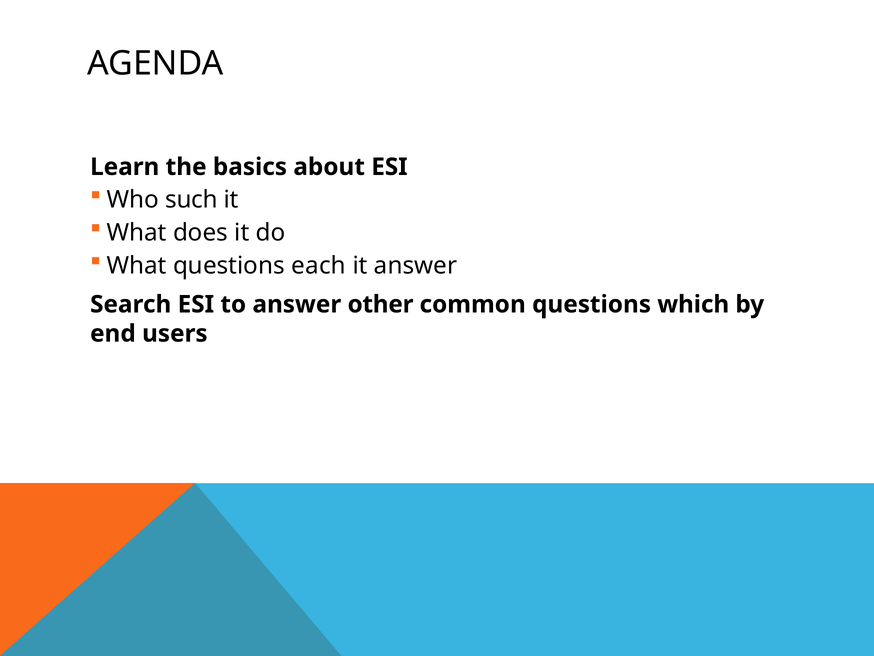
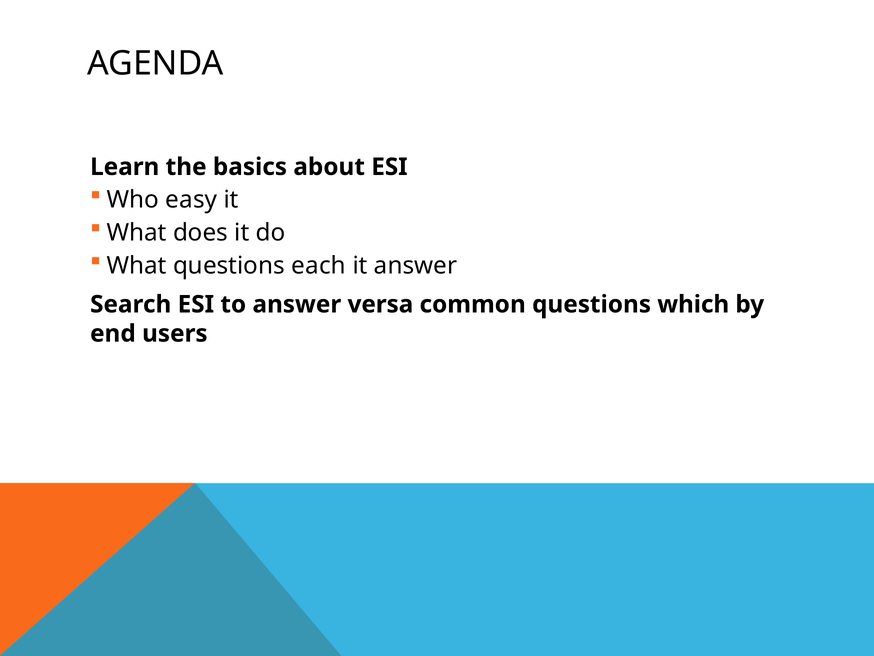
such: such -> easy (191, 200)
other: other -> versa (380, 304)
